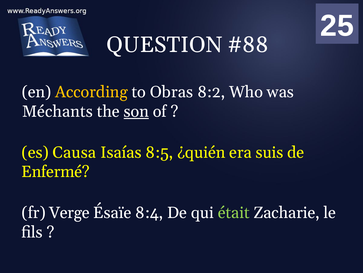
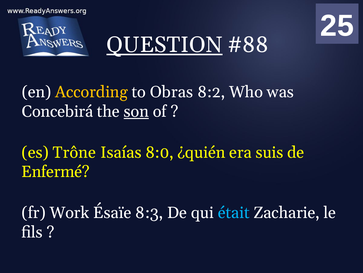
QUESTION underline: none -> present (165, 45)
Méchants: Méchants -> Concebirá (58, 111)
Causa: Causa -> Trône (74, 152)
8:5: 8:5 -> 8:0 (159, 152)
Verge: Verge -> Work (69, 212)
8:4: 8:4 -> 8:3 (149, 212)
était colour: light green -> light blue (234, 212)
